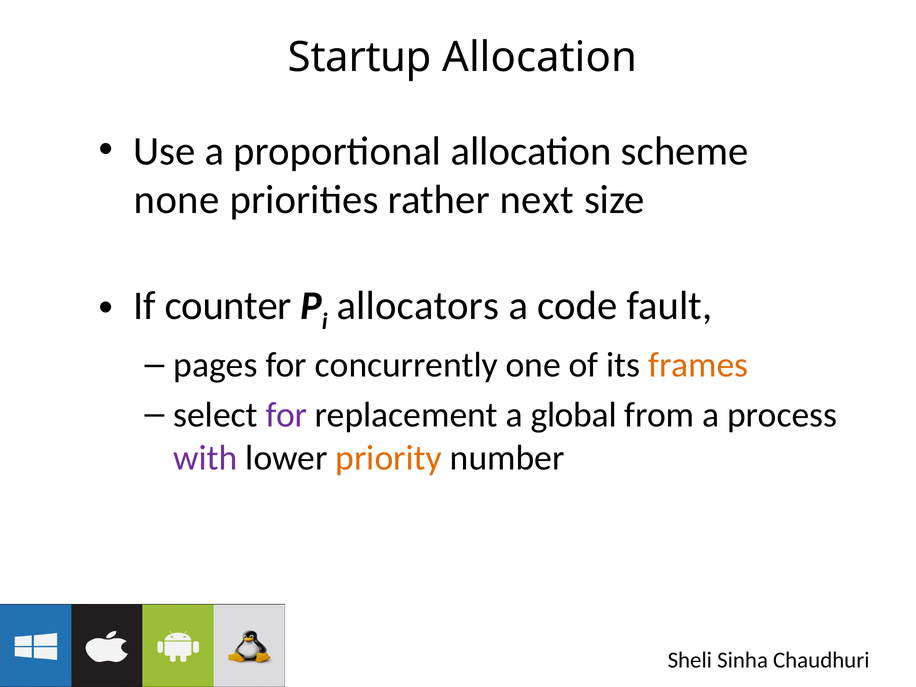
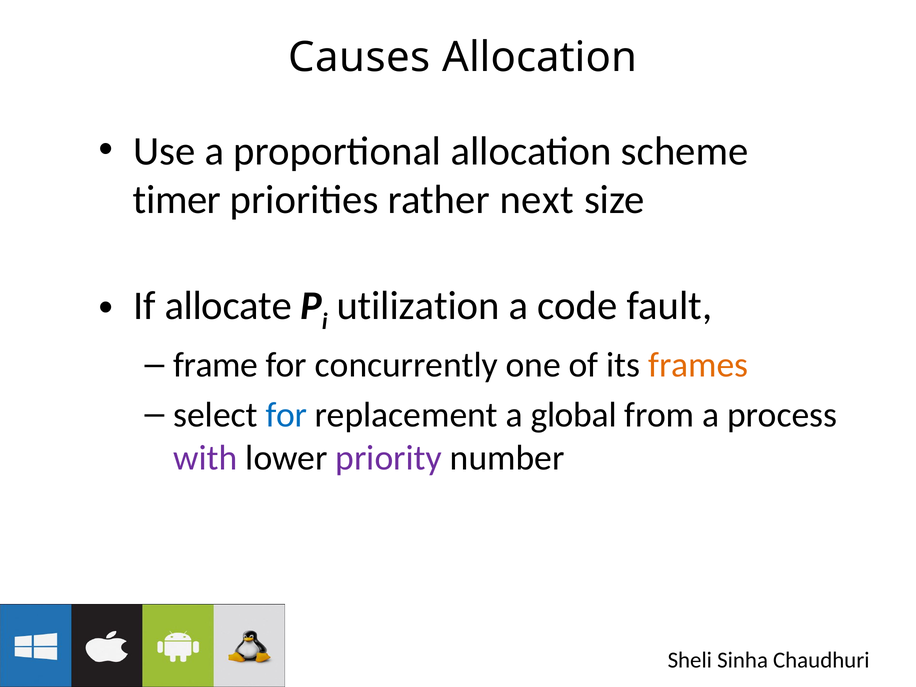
Startup: Startup -> Causes (359, 58)
none: none -> timer (177, 200)
counter: counter -> allocate (228, 306)
allocators: allocators -> utilization (418, 306)
pages: pages -> frame (216, 365)
for colour: purple -> blue (286, 415)
priority colour: orange -> purple (389, 458)
